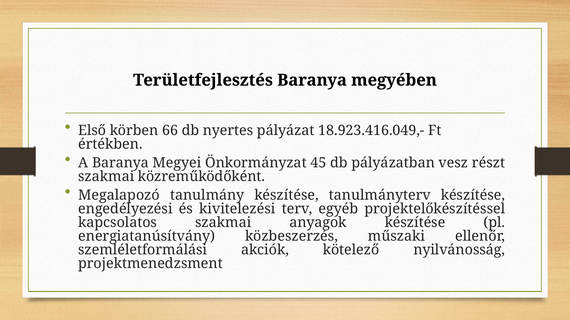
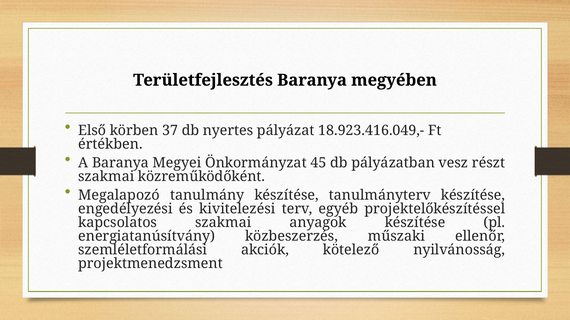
66: 66 -> 37 (170, 131)
